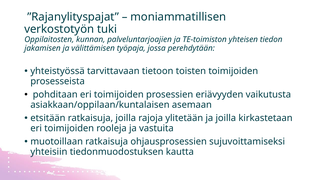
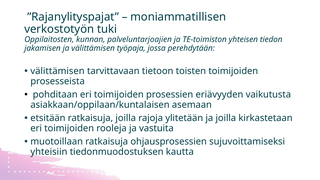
yhteistyössä: yhteistyössä -> välittämisen (57, 71)
